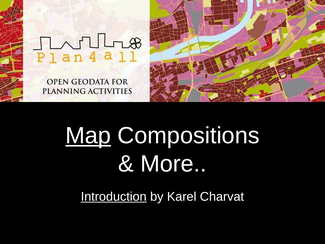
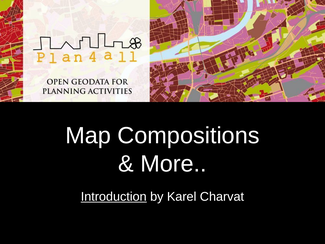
Map underline: present -> none (88, 135)
